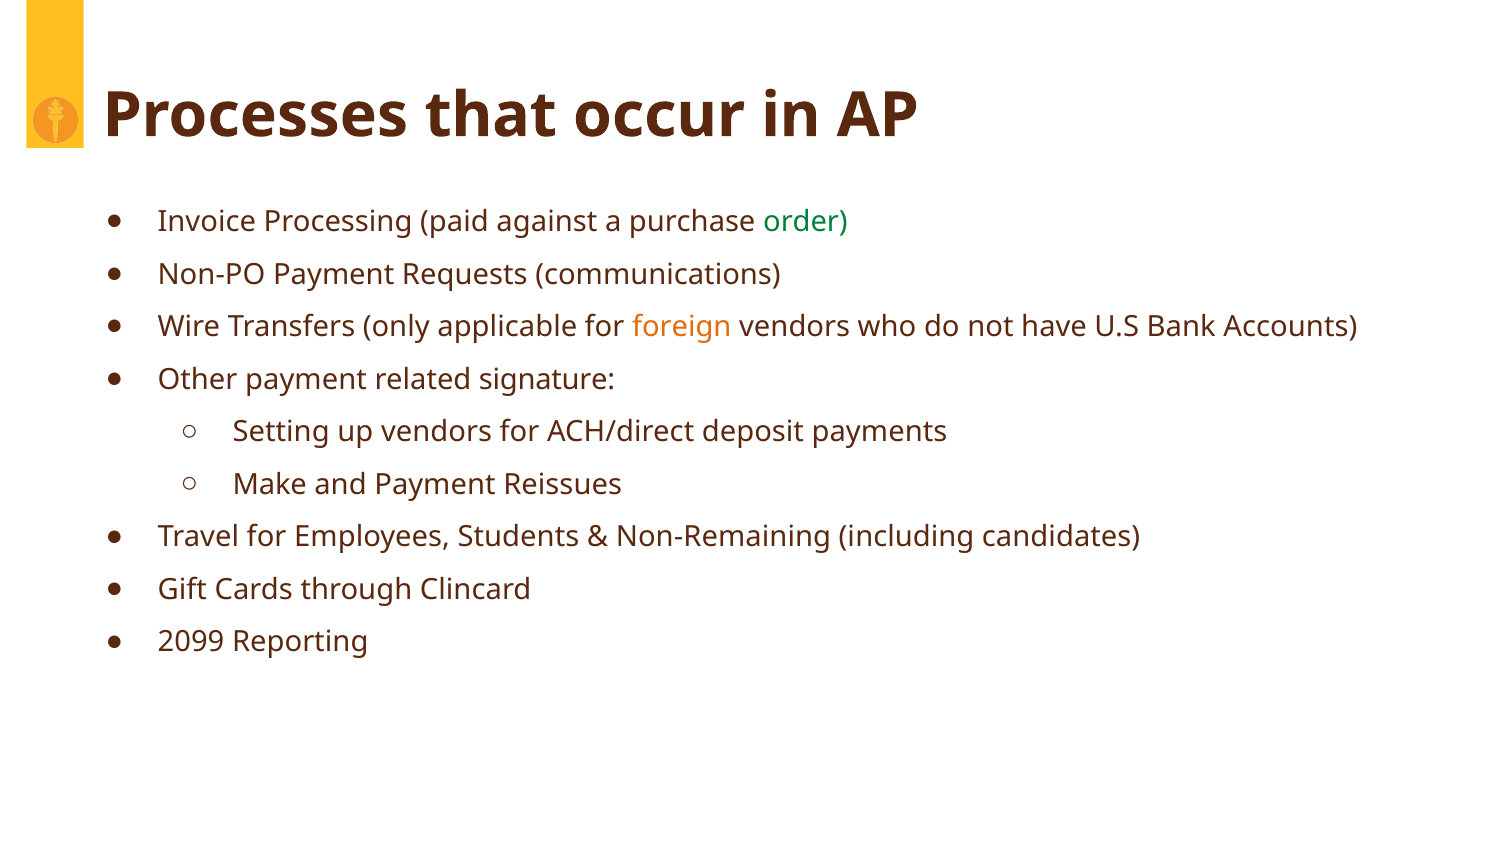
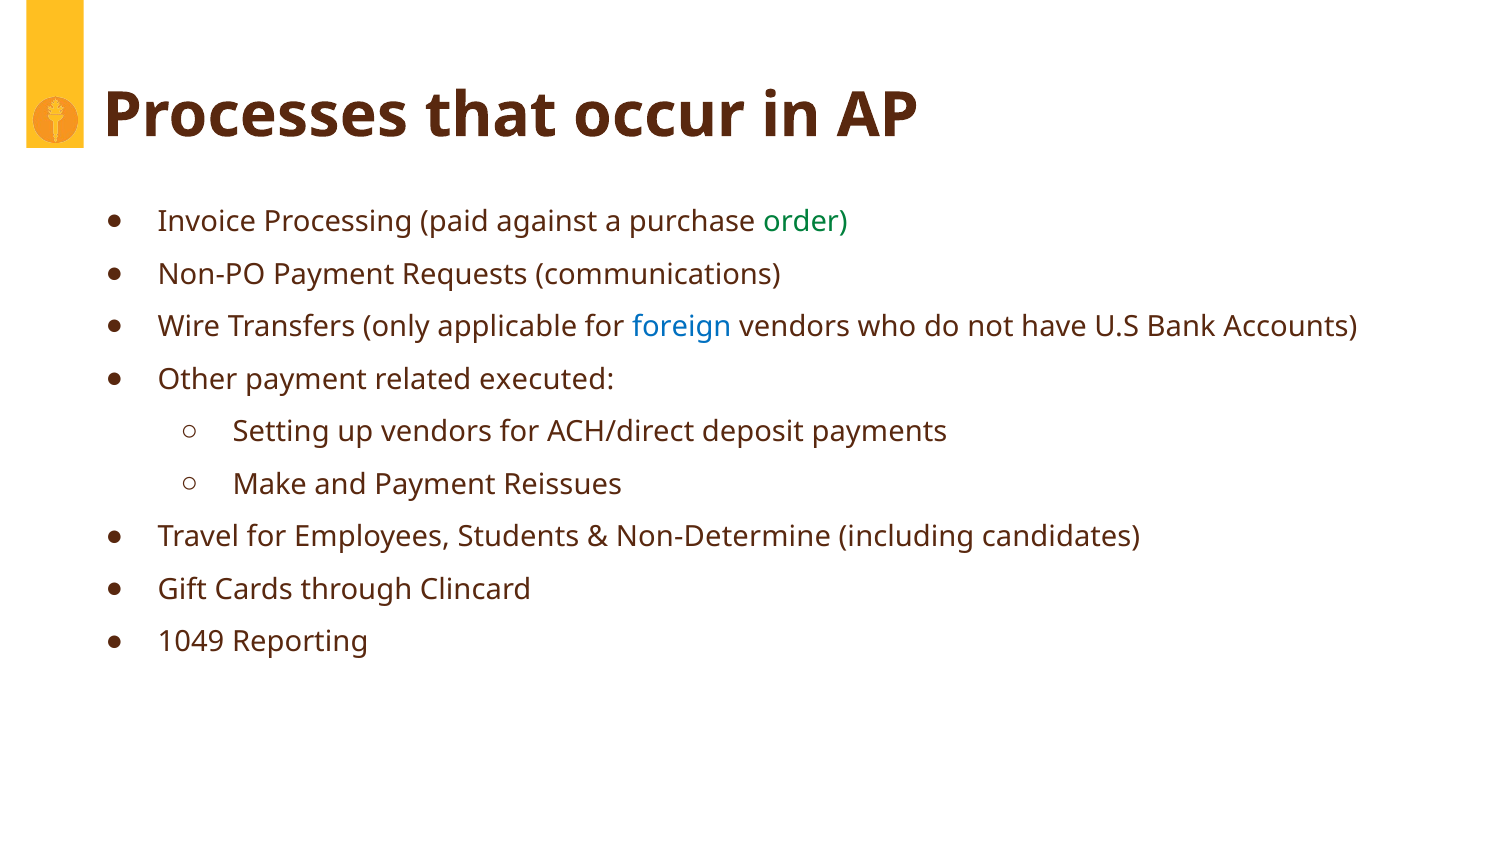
foreign colour: orange -> blue (682, 327)
signature: signature -> executed (547, 379)
Non-Remaining: Non-Remaining -> Non-Determine (723, 537)
2099: 2099 -> 1049 (191, 642)
